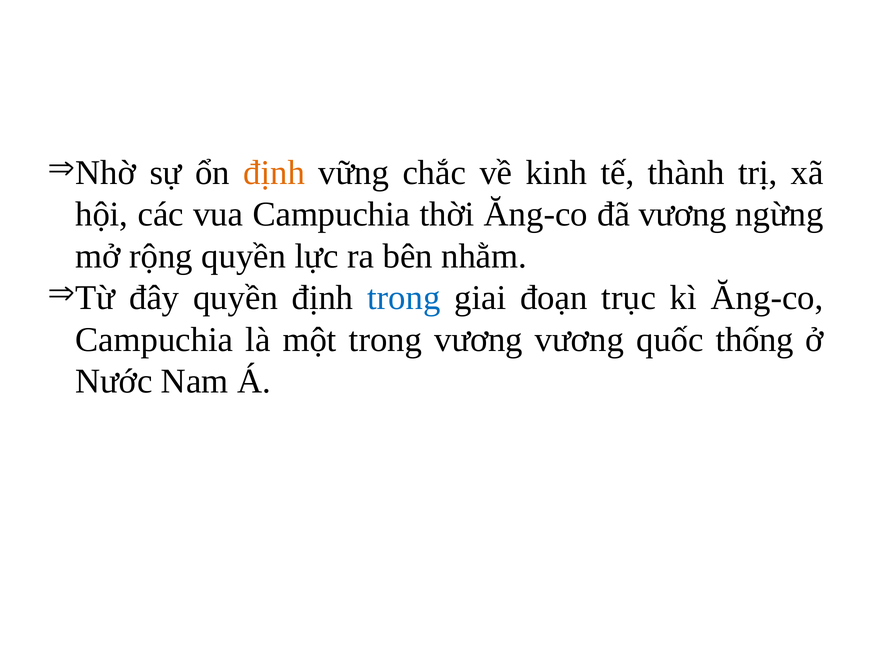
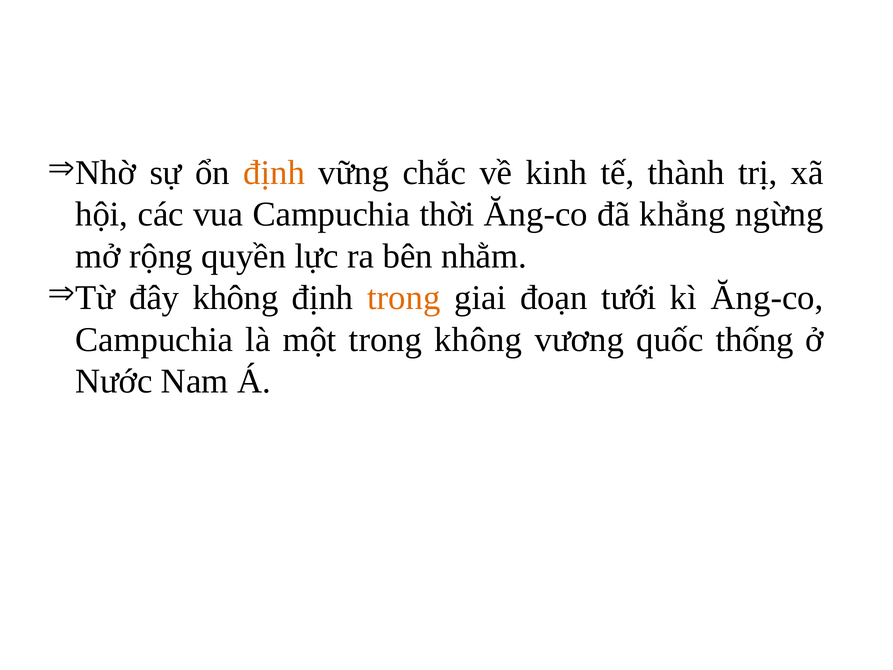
đã vương: vương -> khẳng (682, 214)
đây quyền: quyền -> không (236, 298)
trong colour: blue -> orange (404, 298)
trục: trục -> tưới (629, 298)
trong vương: vương -> không (478, 339)
